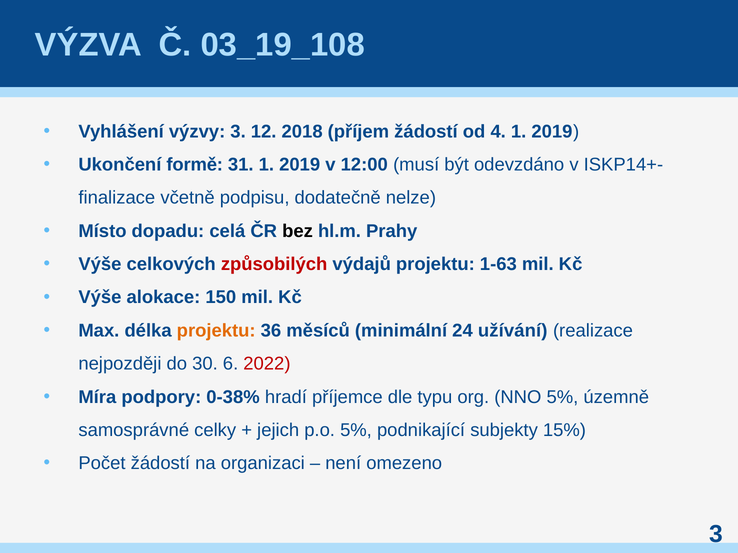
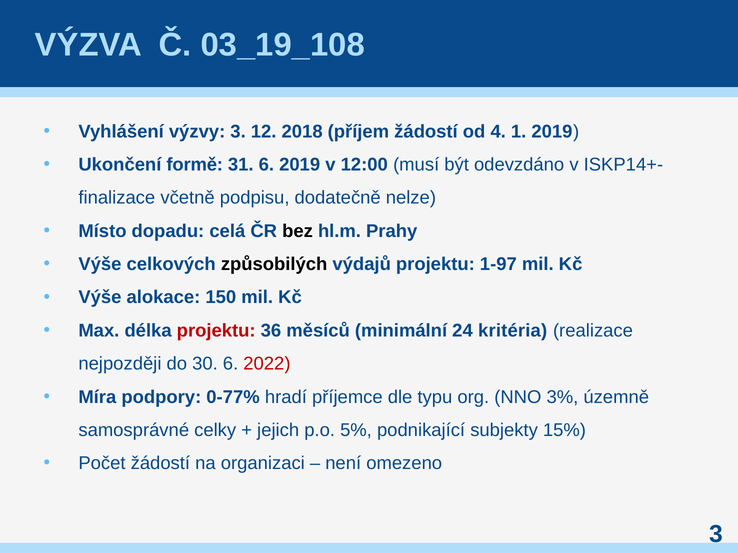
31 1: 1 -> 6 (266, 165)
způsobilých colour: red -> black (274, 264)
1-63: 1-63 -> 1-97 (498, 264)
projektu colour: orange -> red (216, 331)
užívání: užívání -> kritéria (513, 331)
0-38%: 0-38% -> 0-77% (233, 397)
NNO 5%: 5% -> 3% (562, 397)
